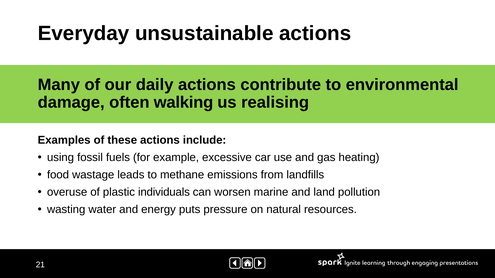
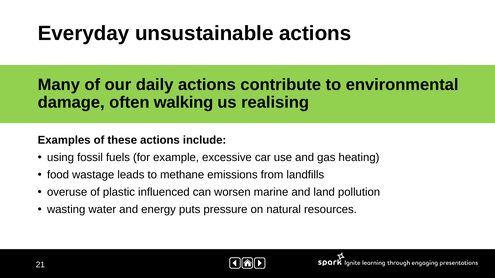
individuals: individuals -> influenced (164, 192)
